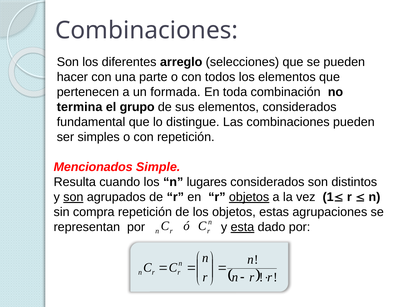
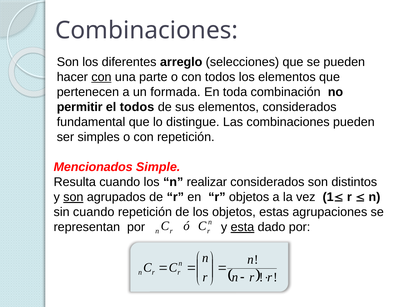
con underline: none -> present (101, 77)
termina: termina -> permitir (80, 107)
el grupo: grupo -> todos (137, 107)
lugares: lugares -> realizar (207, 182)
objetos underline: present -> none (249, 197)
sin compra: compra -> cuando (94, 212)
